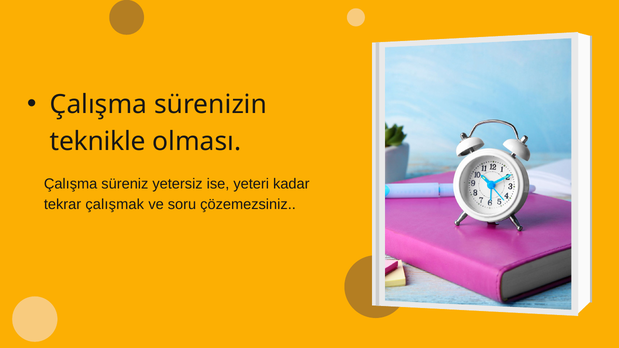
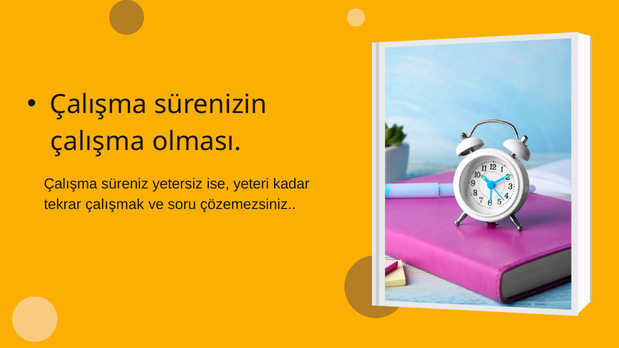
teknikle: teknikle -> çalışma (98, 142)
